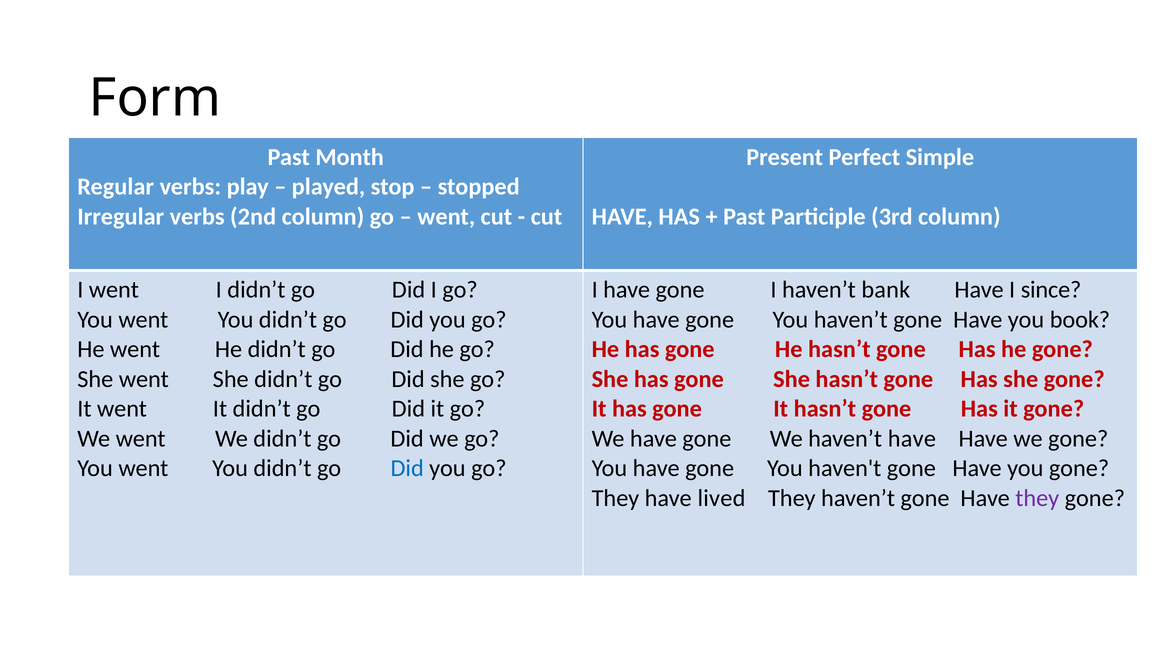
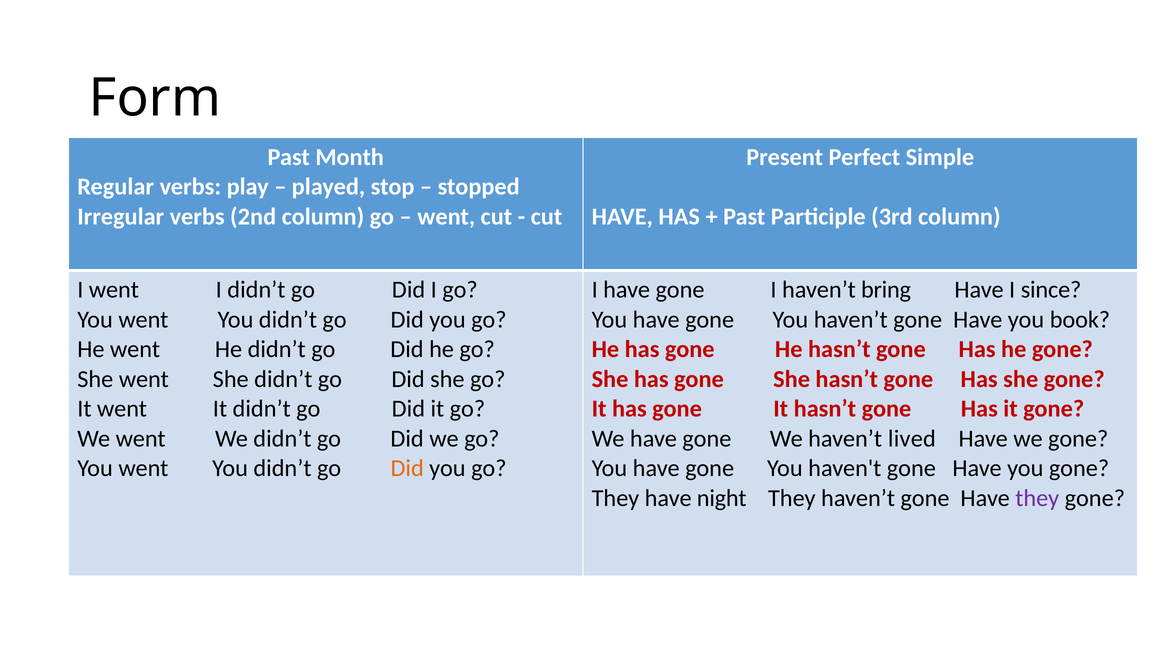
bank: bank -> bring (886, 290)
haven’t have: have -> lived (912, 439)
Did colour: blue -> orange (407, 468)
lived: lived -> night (722, 498)
